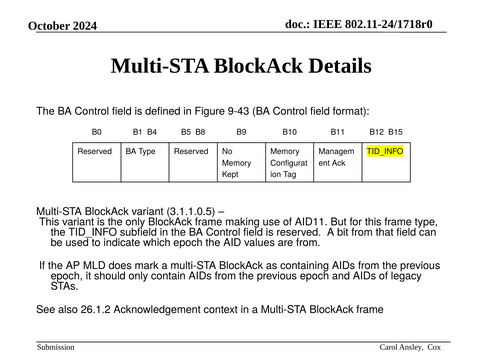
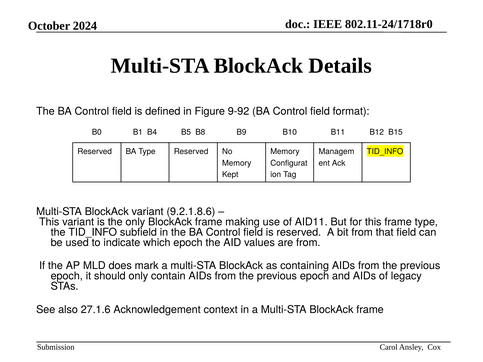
9-43: 9-43 -> 9-92 (239, 111)
3.1.1.0.5: 3.1.1.0.5 -> 9.2.1.8.6 (191, 212)
26.1.2: 26.1.2 -> 27.1.6 (96, 310)
